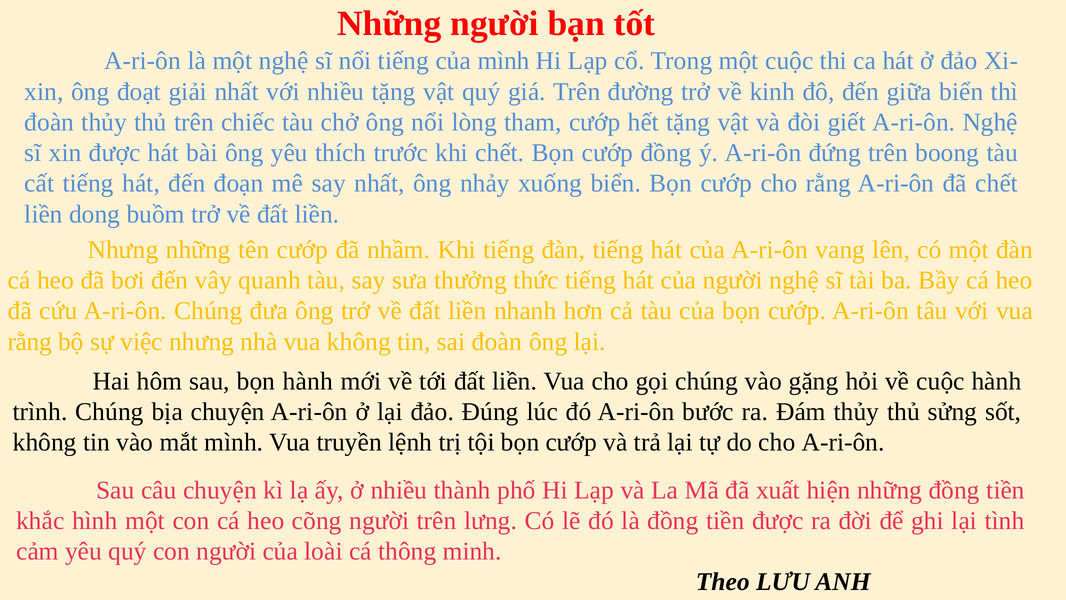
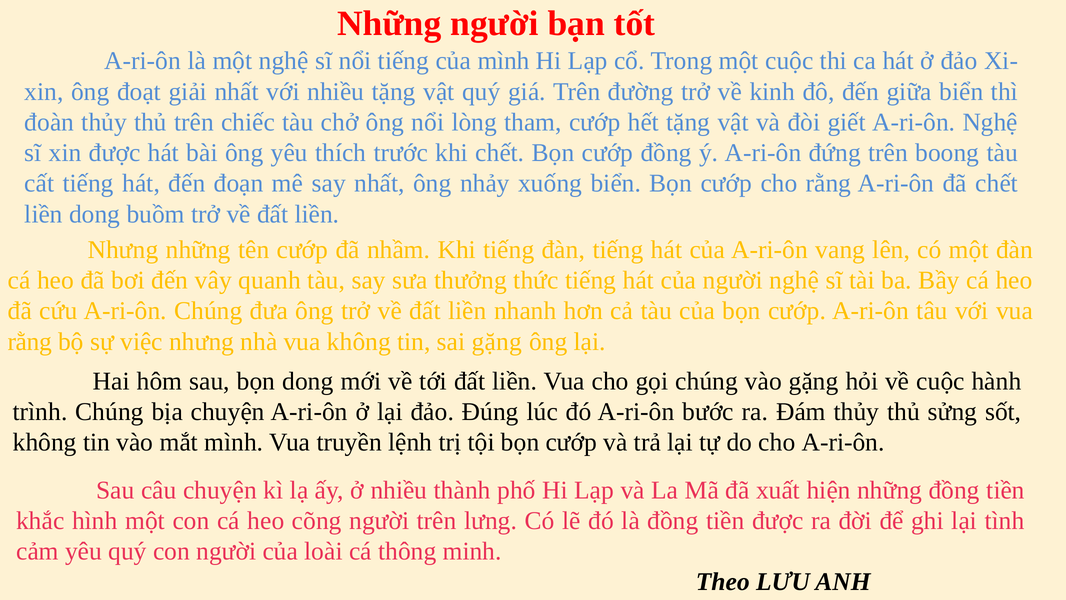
sai đoàn: đoàn -> gặng (497, 341)
bọn hành: hành -> dong (308, 381)
